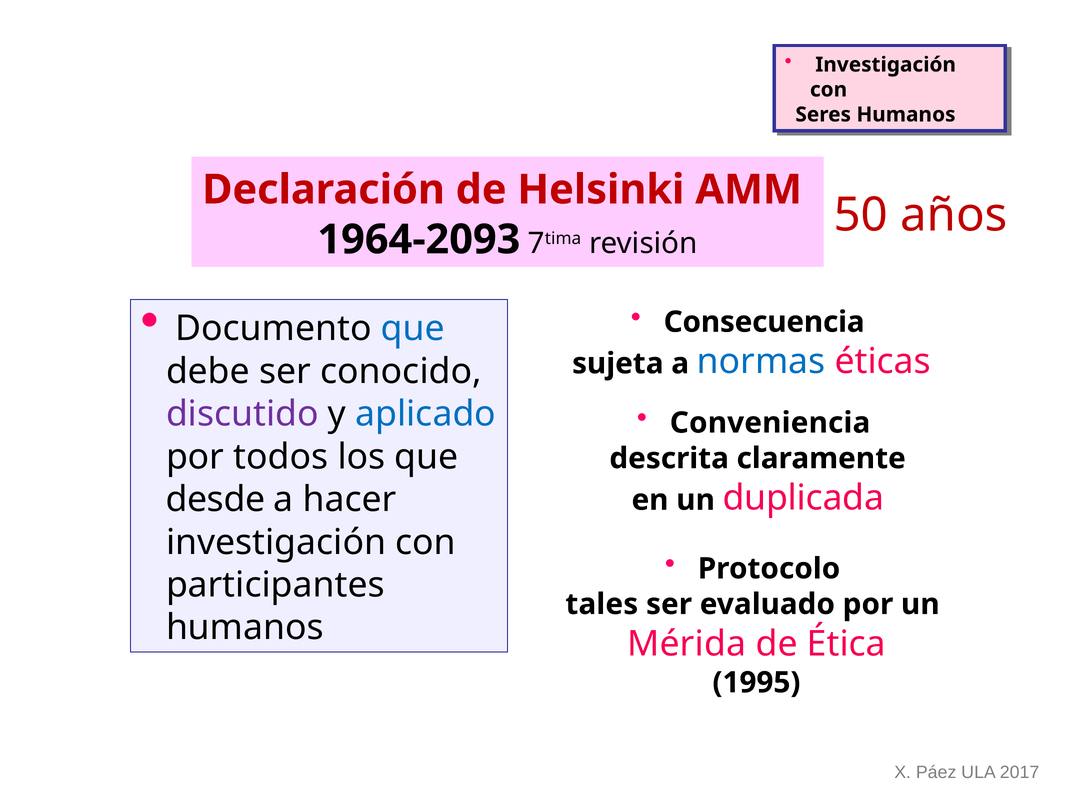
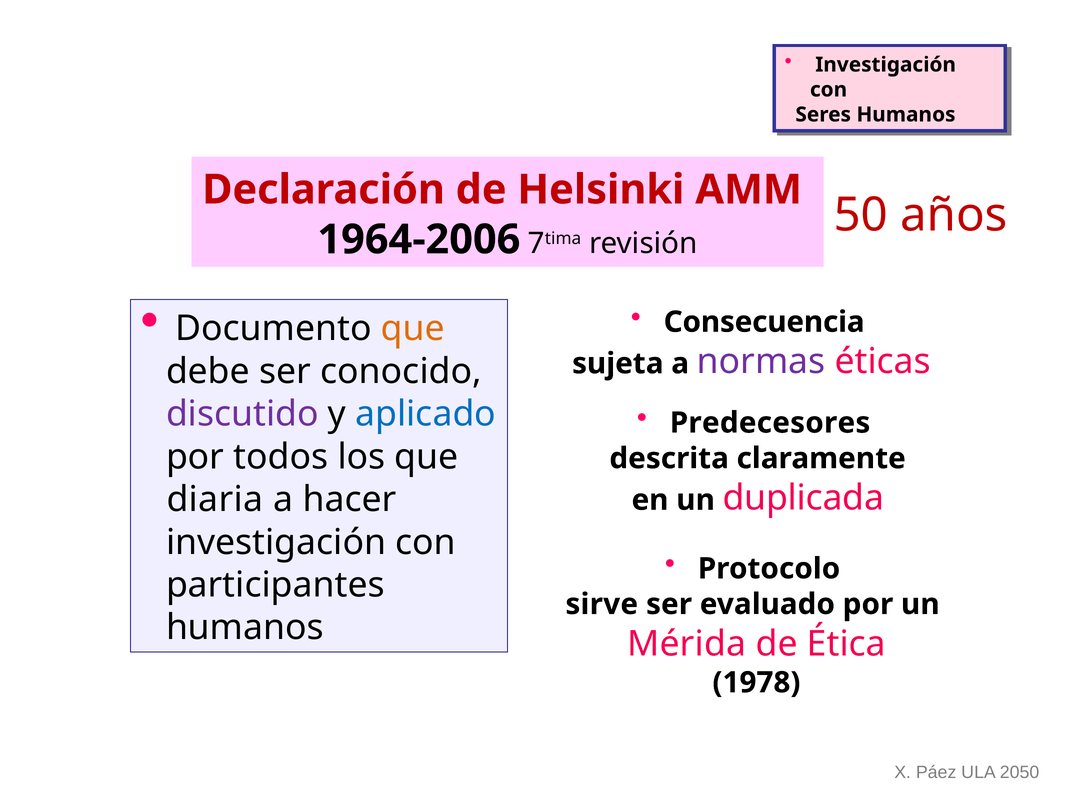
1964-2093: 1964-2093 -> 1964-2006 (419, 240)
que colour: blue -> orange (413, 329)
normas colour: blue -> purple (761, 362)
Conveniencia: Conveniencia -> Predecesores (770, 423)
desde: desde -> diaria (215, 500)
tales: tales -> sirve (602, 604)
1995: 1995 -> 1978 (756, 683)
2017: 2017 -> 2050 (1020, 773)
